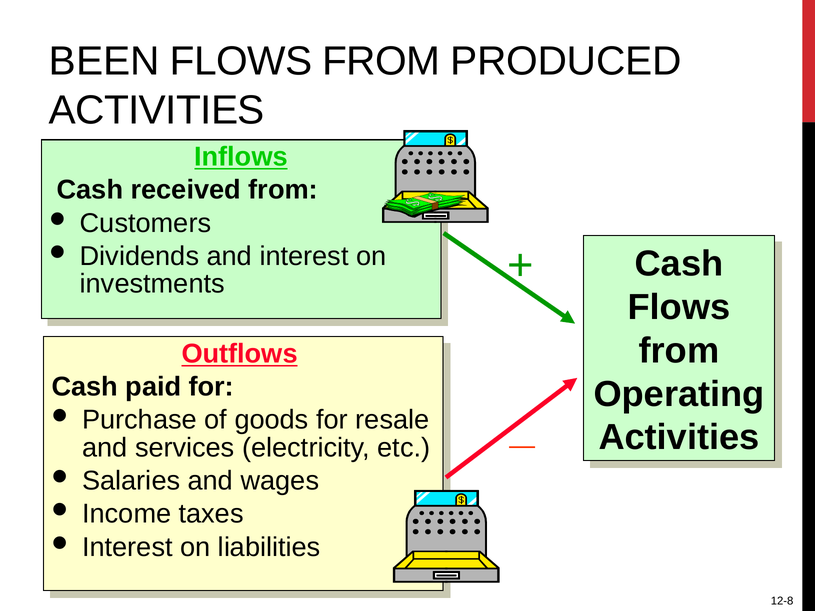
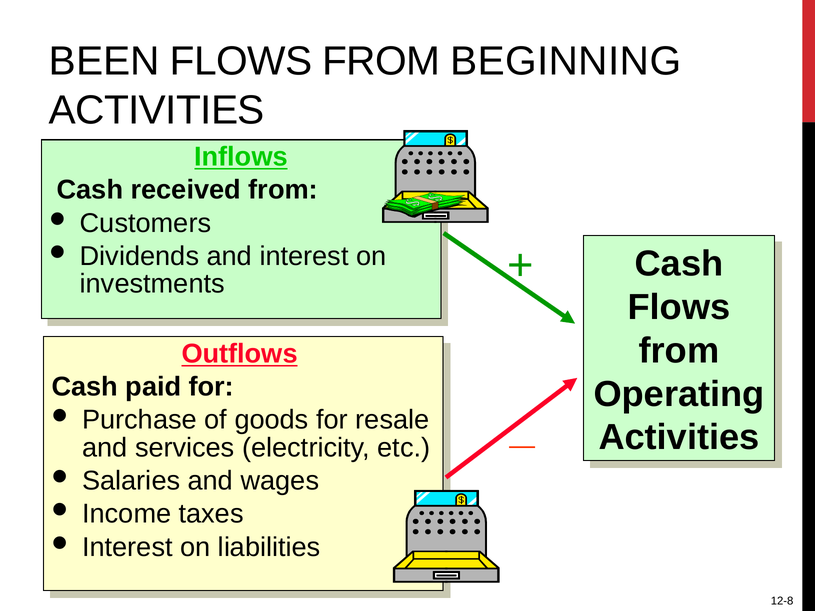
PRODUCED: PRODUCED -> BEGINNING (566, 61)
